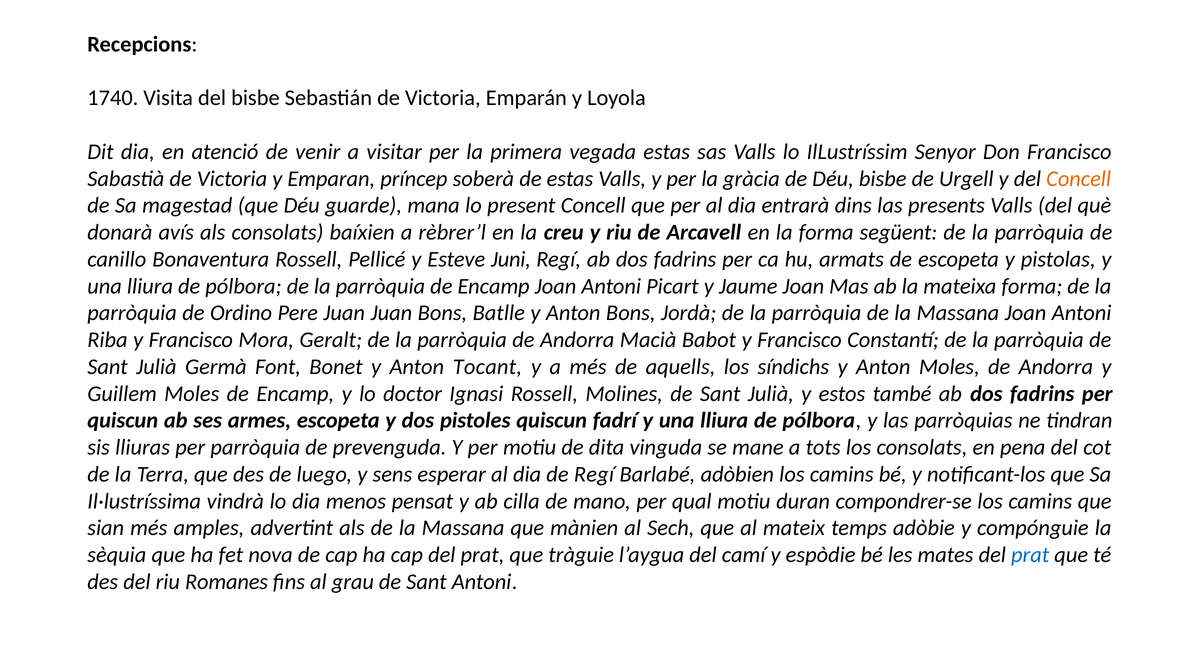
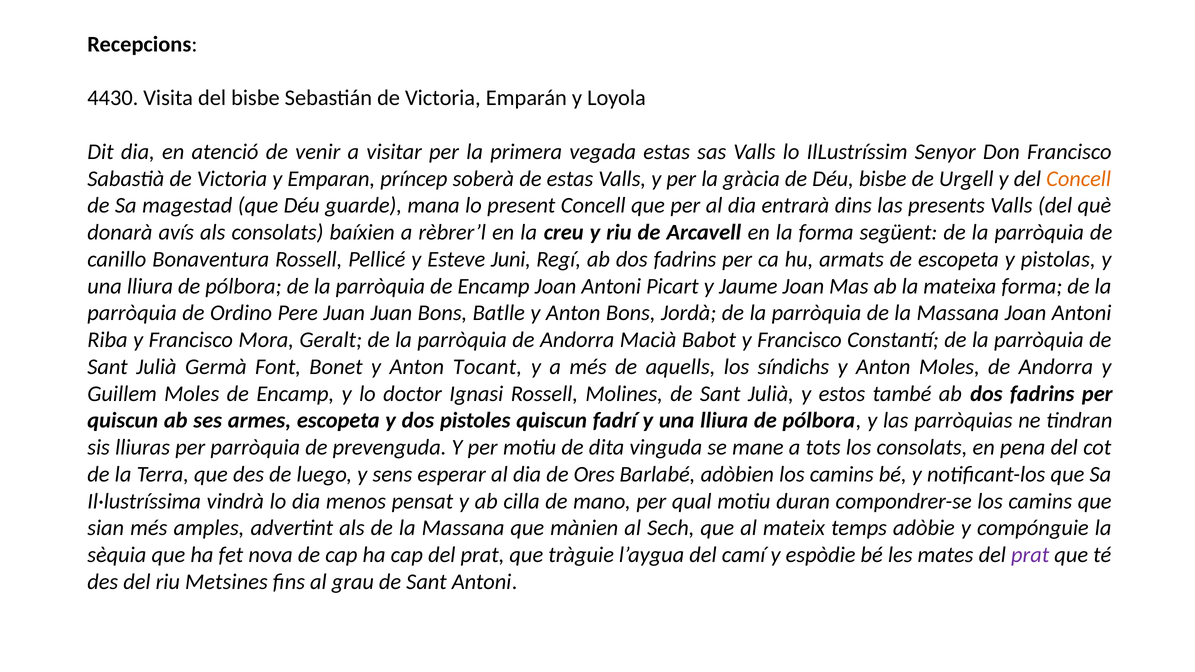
1740: 1740 -> 4430 (113, 98)
de Regí: Regí -> Ores (594, 474)
prat colour: blue -> purple (1030, 555)
Romanes: Romanes -> Metsines (226, 582)
